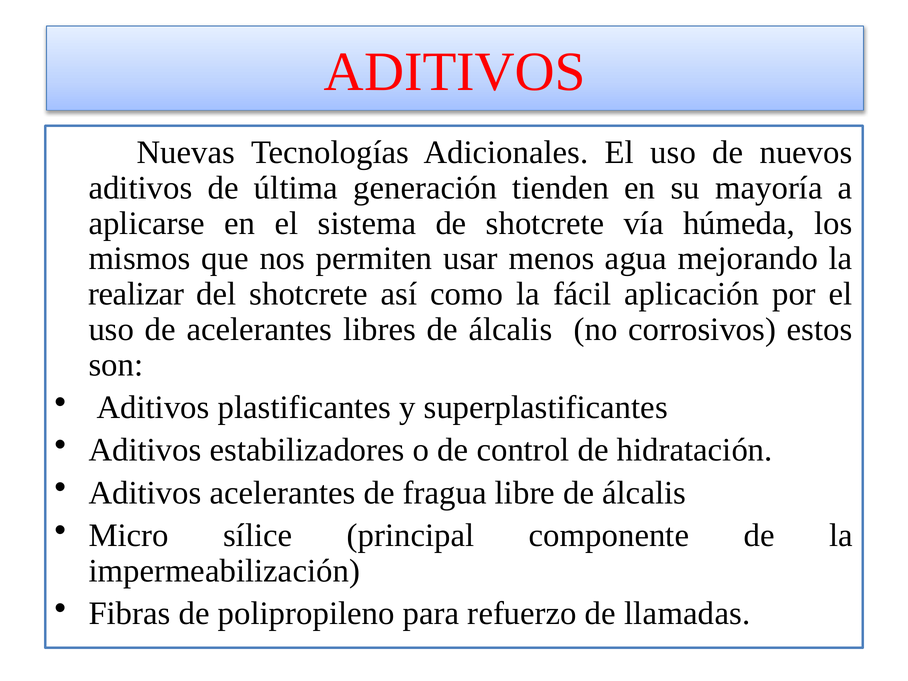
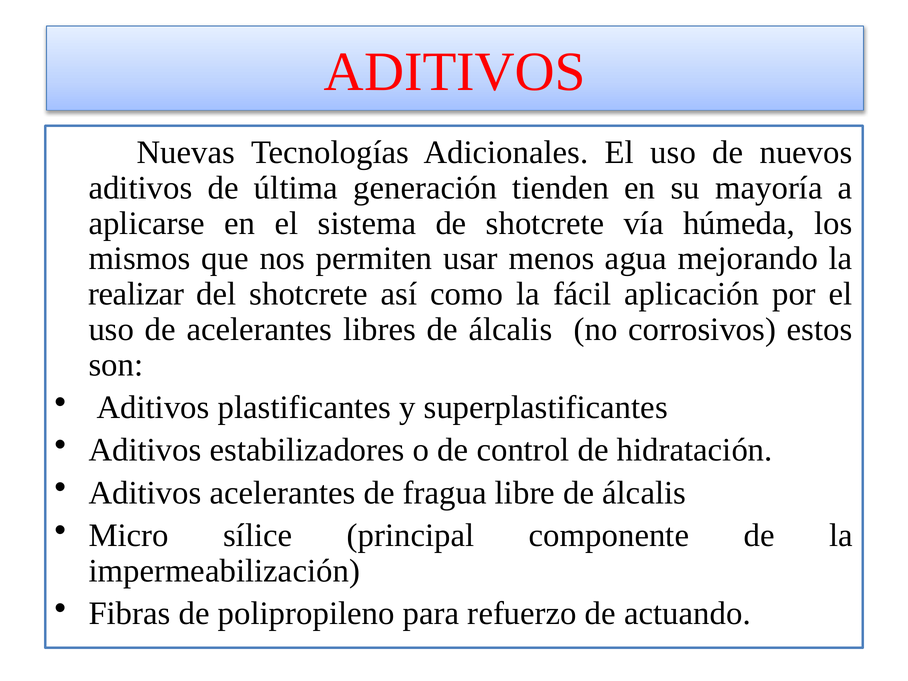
llamadas: llamadas -> actuando (687, 613)
